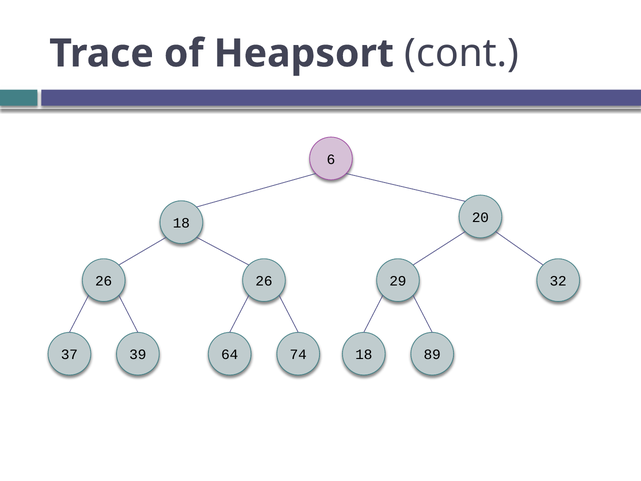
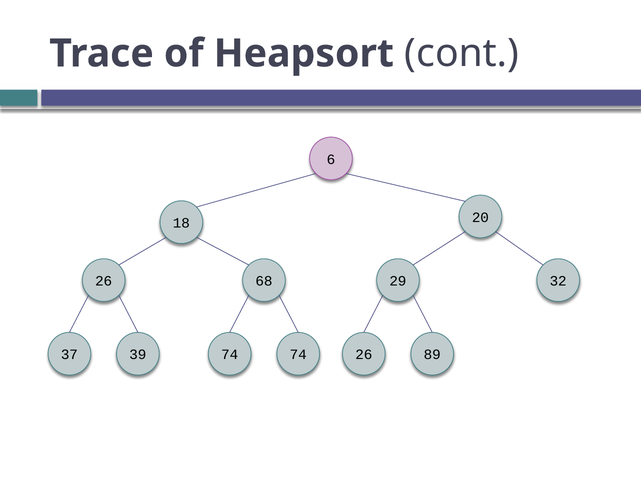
26 26: 26 -> 68 (264, 281)
39 64: 64 -> 74 (230, 355)
74 18: 18 -> 26 (364, 355)
